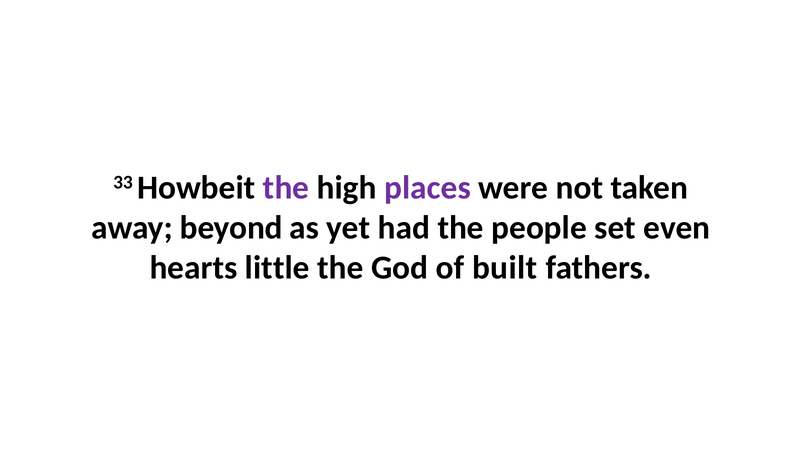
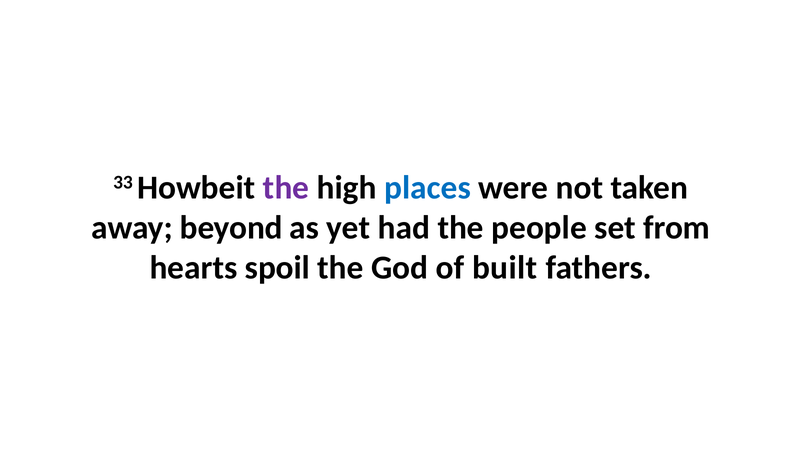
places colour: purple -> blue (428, 188)
even: even -> from (677, 228)
little: little -> spoil (277, 268)
